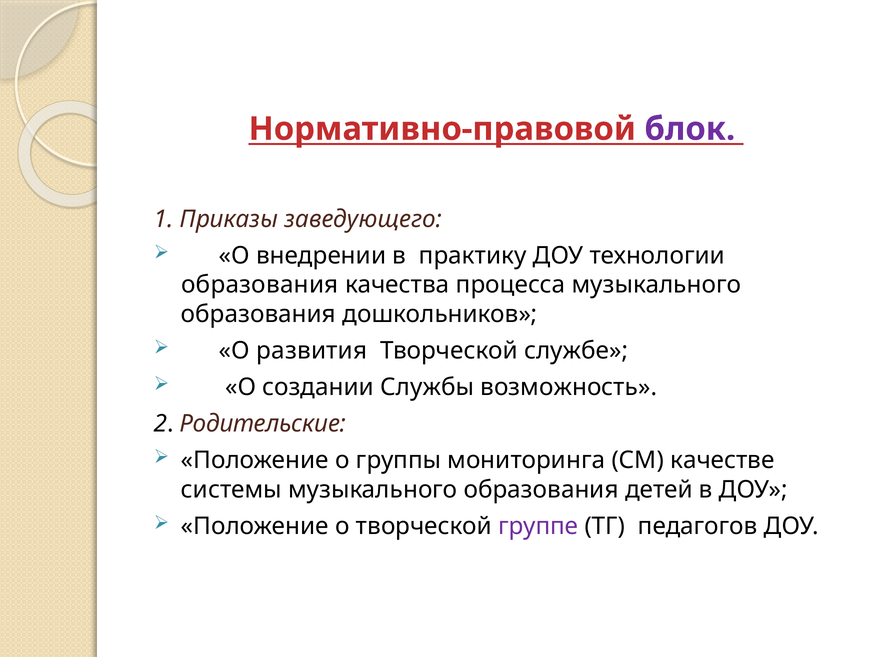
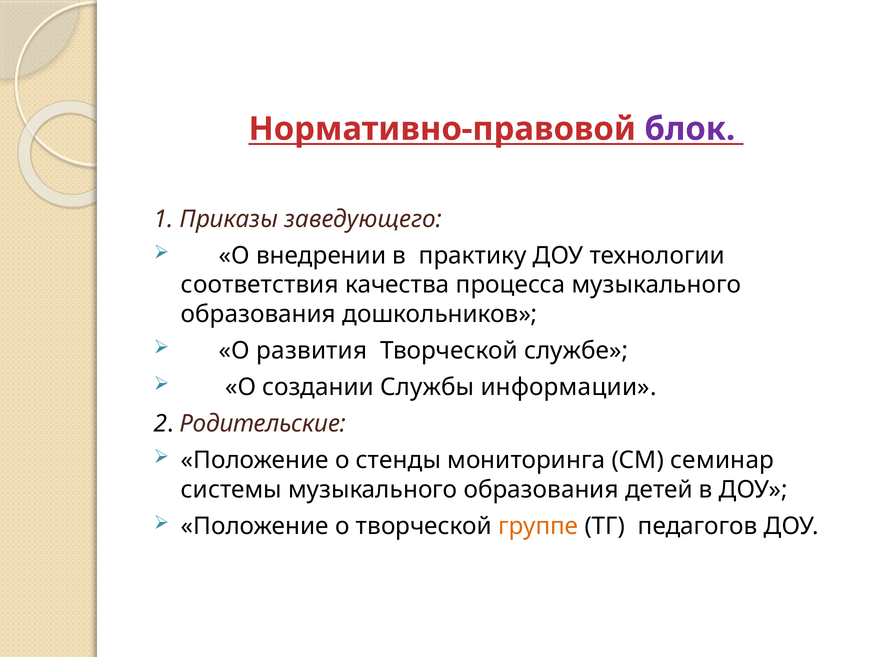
образования: образования -> соответствия (260, 285)
возможность: возможность -> информации (569, 387)
группы: группы -> стенды (398, 460)
качестве: качестве -> семинар (722, 460)
группе colour: purple -> orange (538, 526)
